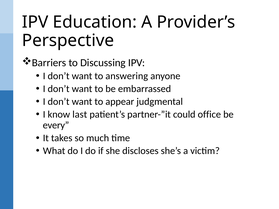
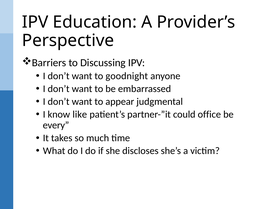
answering: answering -> goodnight (127, 76)
last: last -> like (80, 115)
